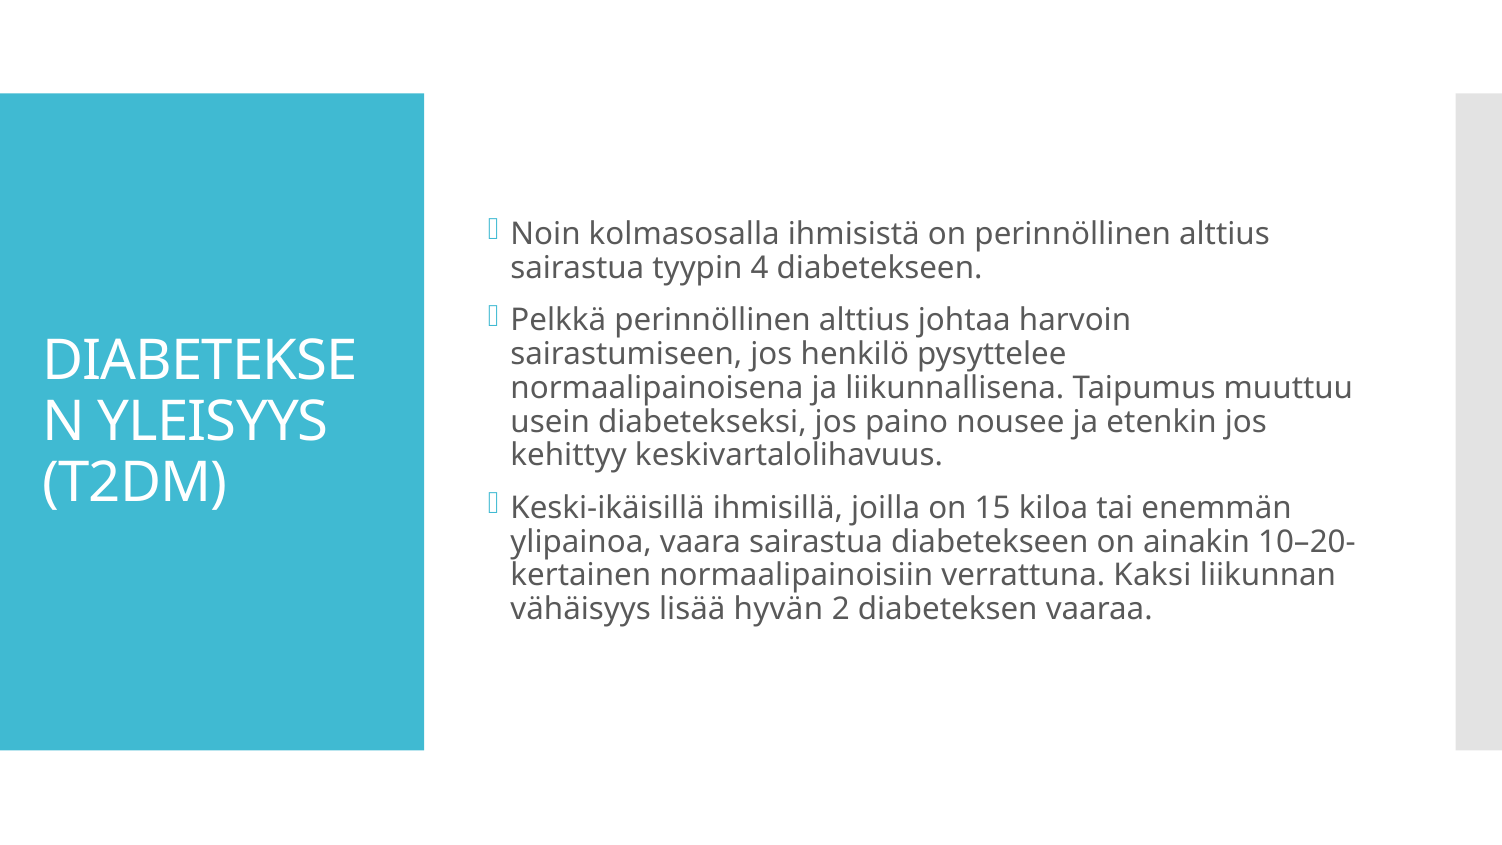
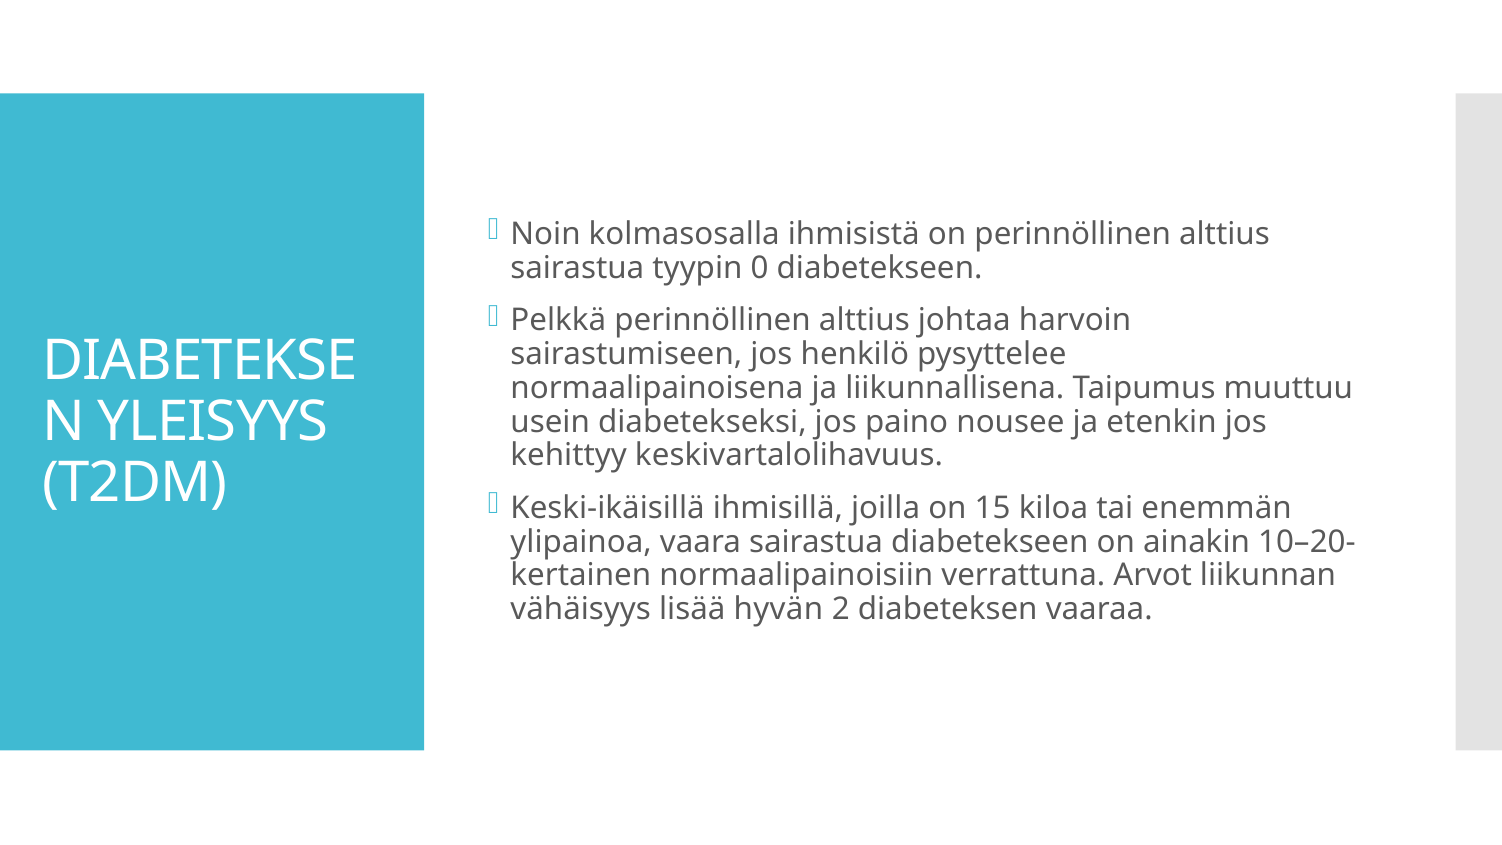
4: 4 -> 0 (760, 268)
Kaksi: Kaksi -> Arvot (1153, 576)
